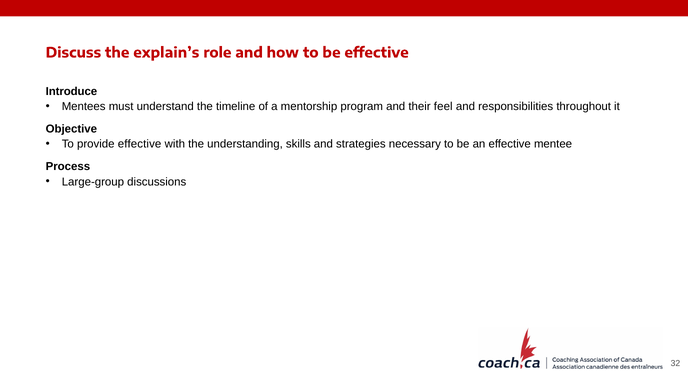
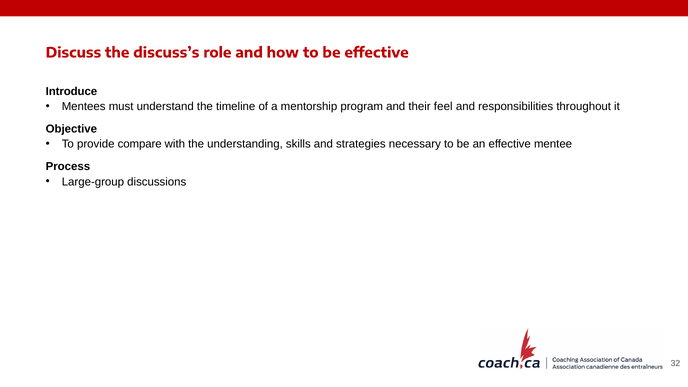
explain’s: explain’s -> discuss’s (166, 53)
provide effective: effective -> compare (140, 144)
